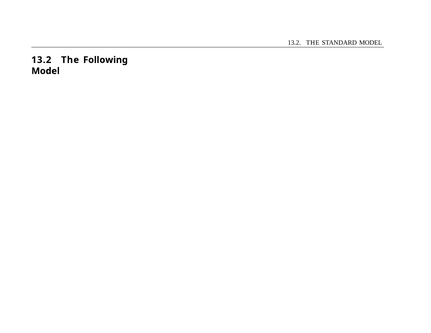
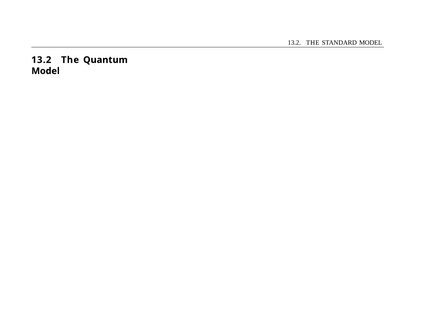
Following: Following -> Quantum (105, 60)
